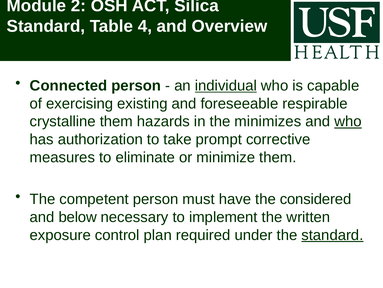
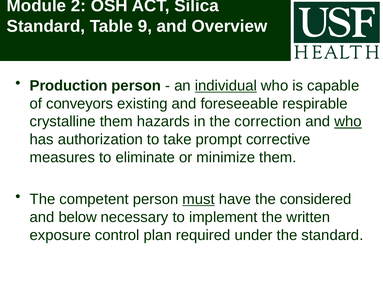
4: 4 -> 9 (145, 26)
Connected: Connected -> Production (69, 85)
exercising: exercising -> conveyors (80, 103)
minimizes: minimizes -> correction (268, 121)
must underline: none -> present (199, 199)
standard underline: present -> none (332, 234)
